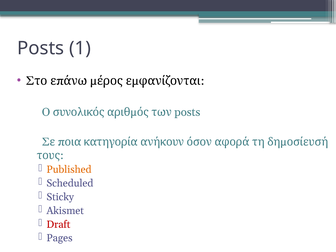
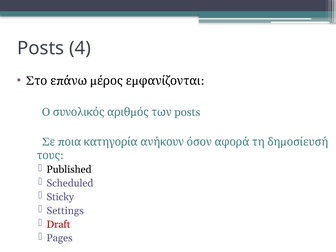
1: 1 -> 4 (80, 48)
Published colour: orange -> black (69, 170)
Akismet: Akismet -> Settings (65, 211)
